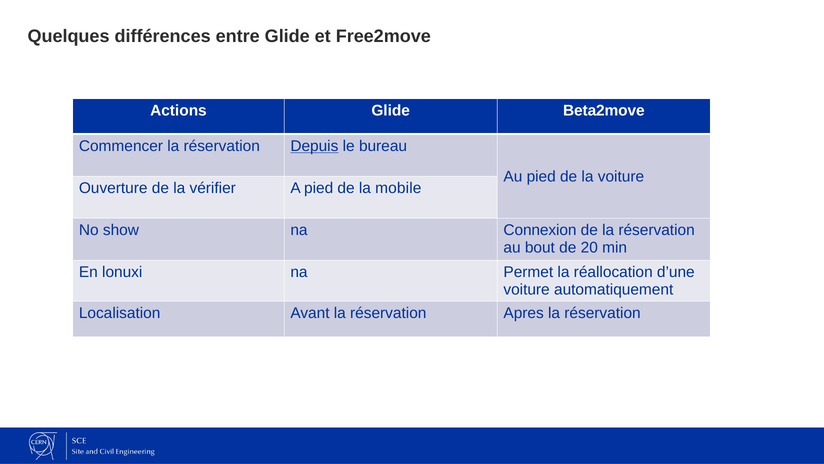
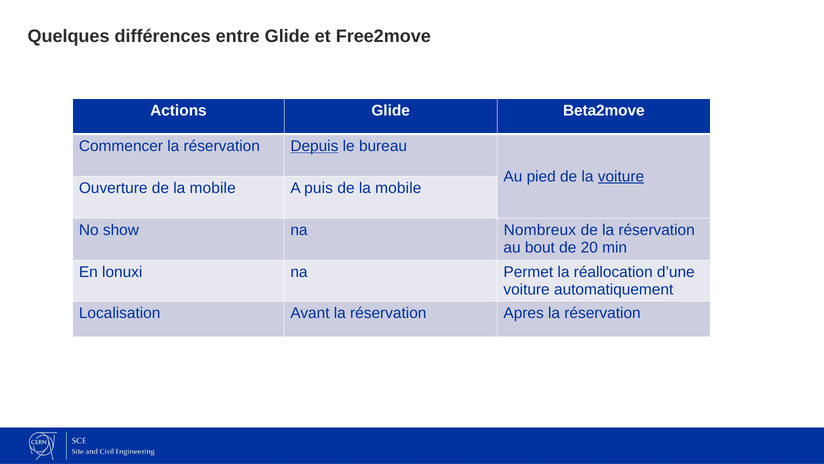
voiture underline: none -> present (621, 176)
Ouverture de la vérifier: vérifier -> mobile (213, 188)
A pied: pied -> puis (319, 188)
Connexion: Connexion -> Nombreux (540, 230)
